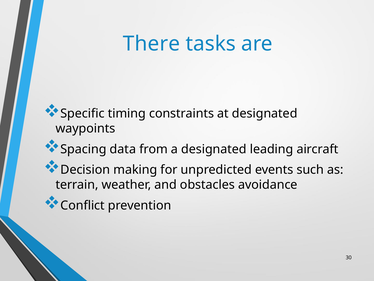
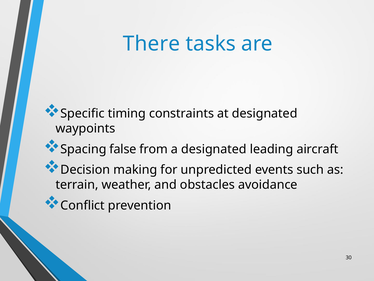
data: data -> false (123, 149)
